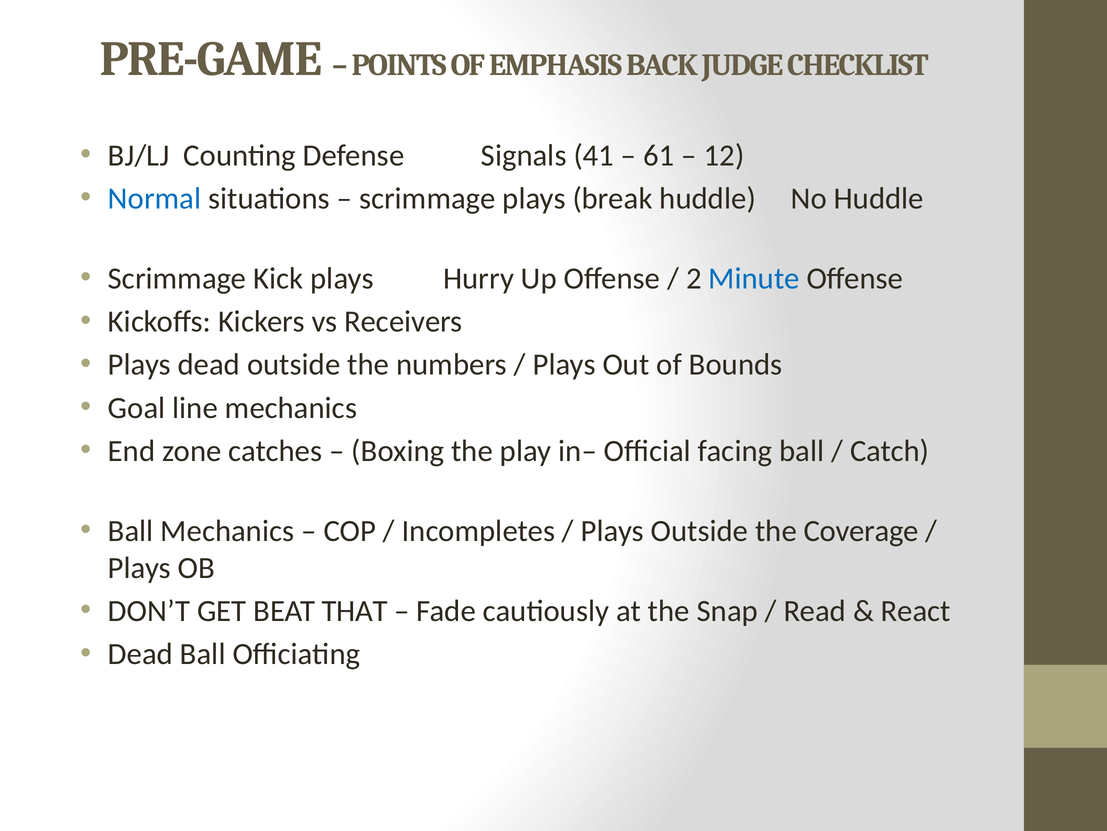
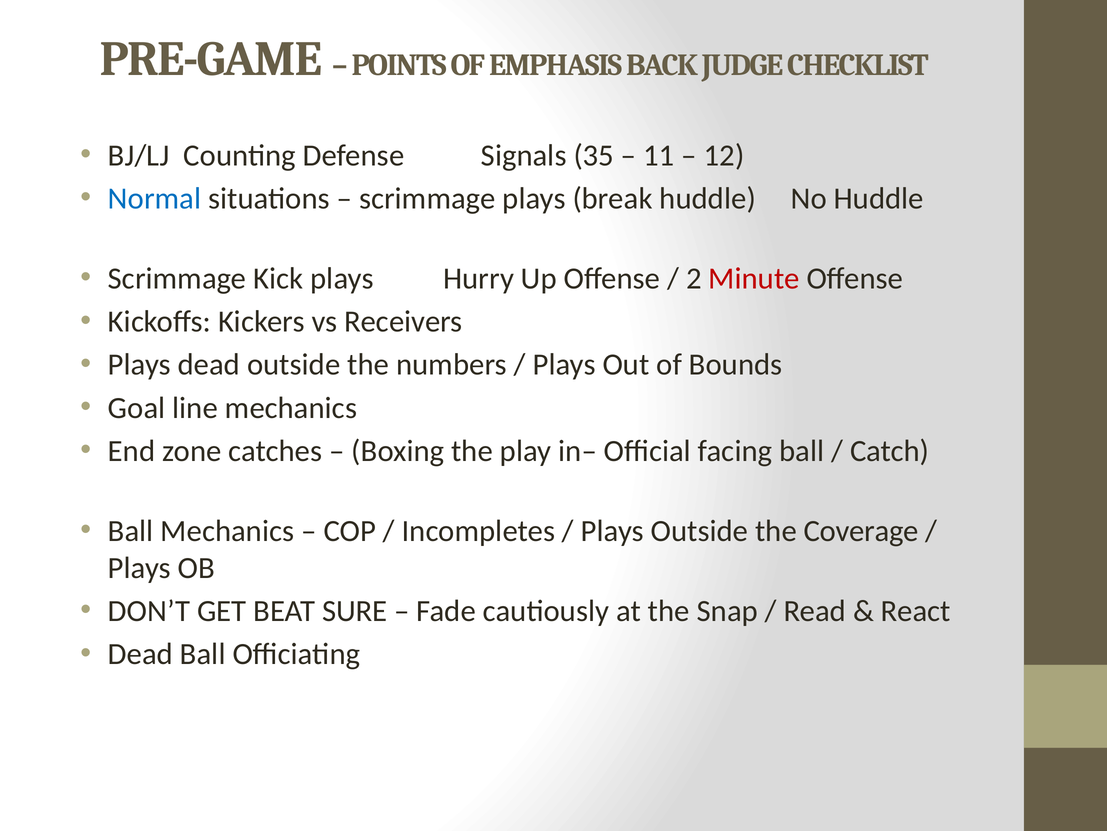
41: 41 -> 35 (594, 155)
61: 61 -> 11 (659, 155)
Minute colour: blue -> red (754, 278)
THAT: THAT -> SURE (355, 611)
